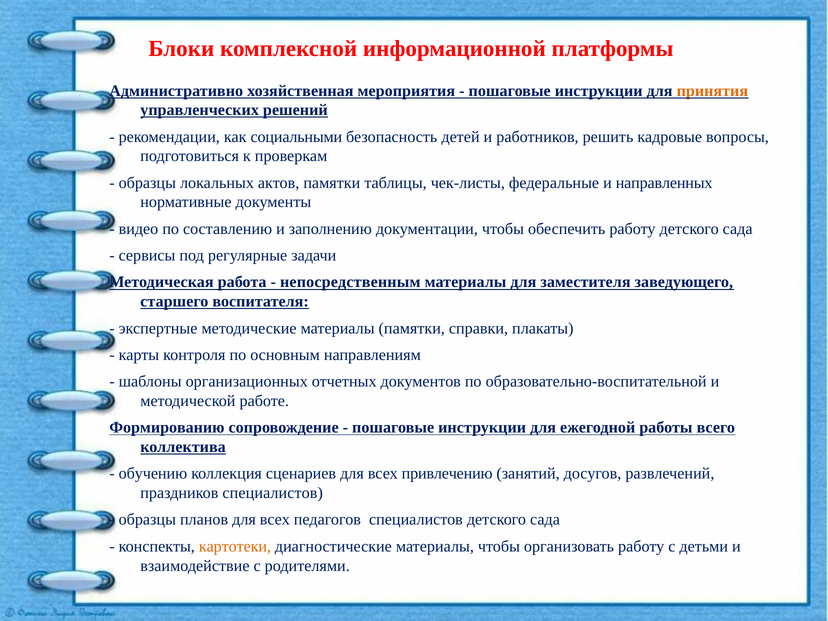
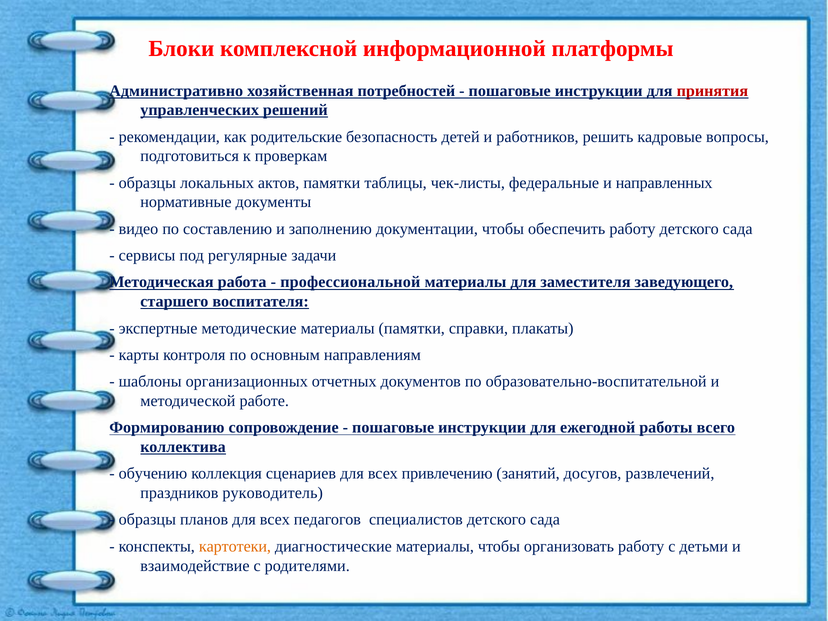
мероприятия: мероприятия -> потребностей (406, 91)
принятия colour: orange -> red (712, 91)
социальными: социальными -> родительские (296, 137)
непосредственным: непосредственным -> профессиональной (350, 282)
праздников специалистов: специалистов -> руководитель (273, 493)
